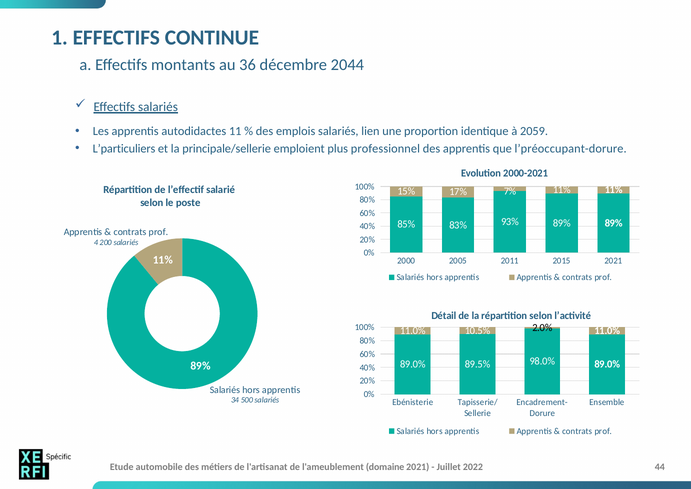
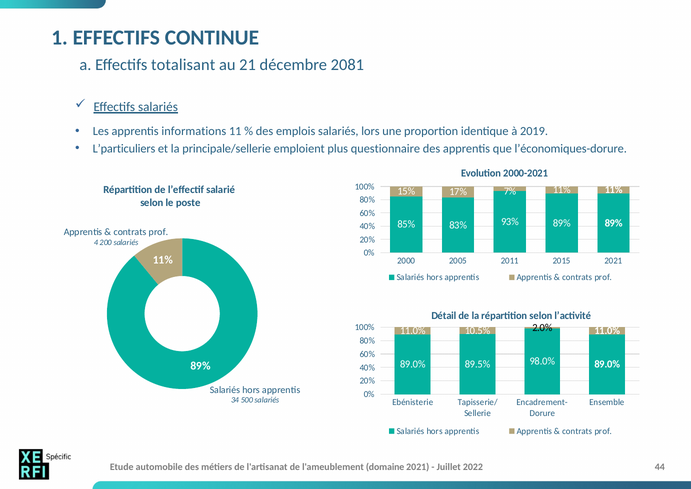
montants: montants -> totalisant (183, 65)
36: 36 -> 21 (248, 65)
2044: 2044 -> 2081 (347, 65)
autodidactes: autodidactes -> informations (194, 131)
lien: lien -> lors (370, 131)
2059: 2059 -> 2019 (534, 131)
professionnel: professionnel -> questionnaire (385, 148)
l’préoccupant-dorure: l’préoccupant-dorure -> l’économiques-dorure (571, 148)
